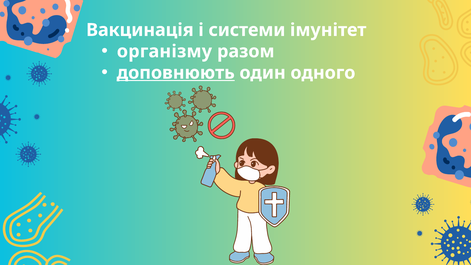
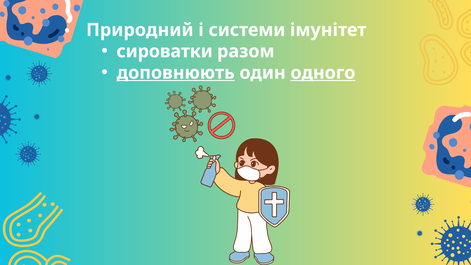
Вакцинація: Вакцинація -> Природний (140, 30)
організму: організму -> сироватки (165, 51)
одного underline: none -> present (323, 73)
